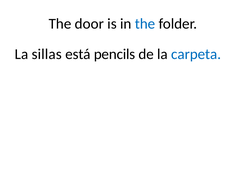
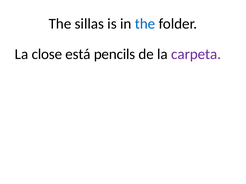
door: door -> sillas (89, 24)
sillas: sillas -> close (47, 54)
carpeta colour: blue -> purple (196, 54)
